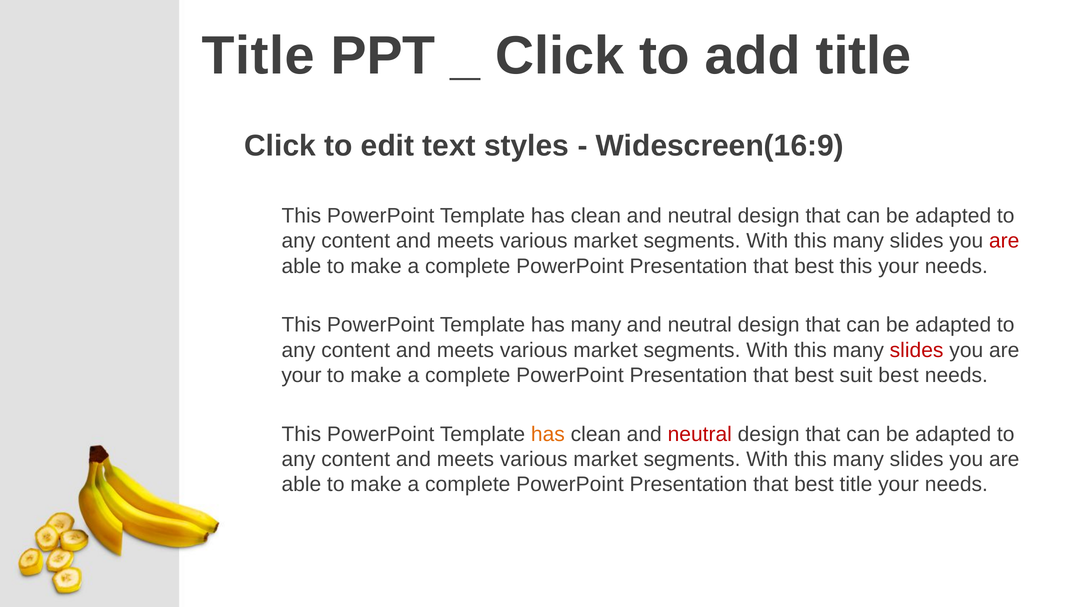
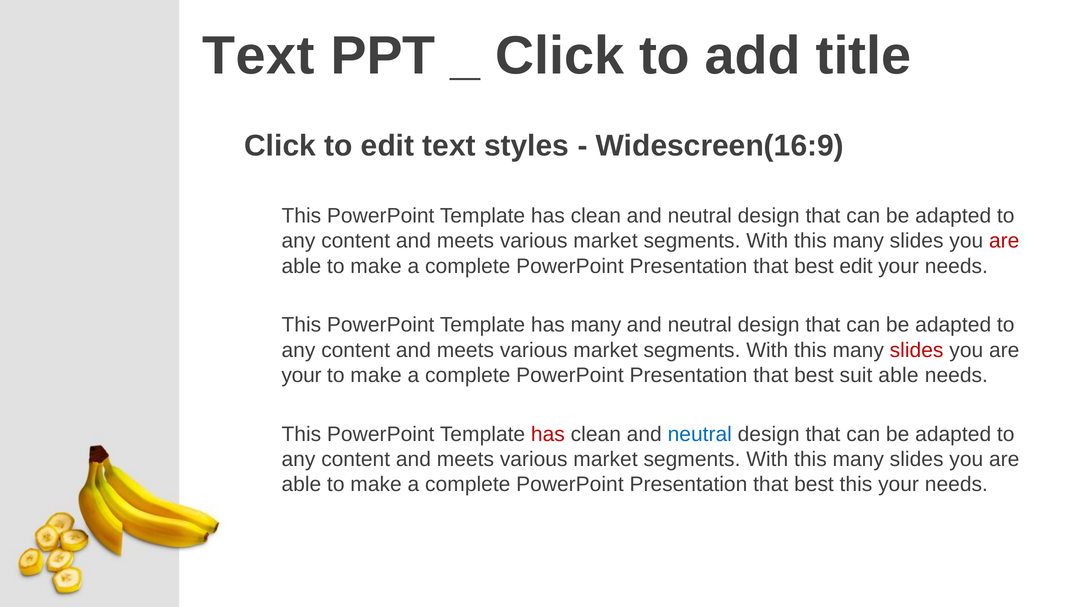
Title: Title -> Text (258, 56)
best this: this -> edit (856, 266)
suit best: best -> able (898, 375)
has colour: orange -> red (548, 434)
neutral colour: red -> blue (700, 434)
best title: title -> this (856, 484)
